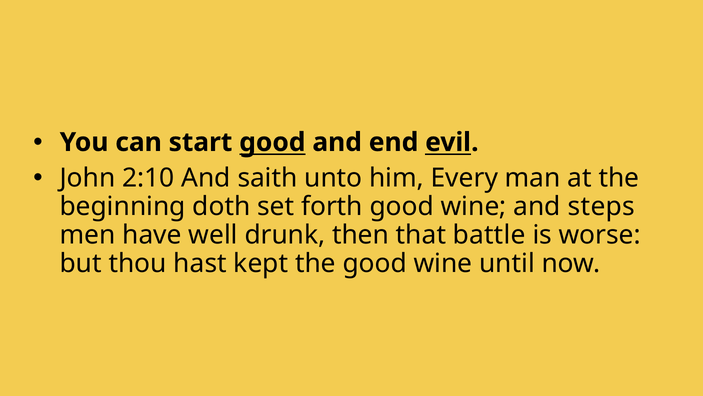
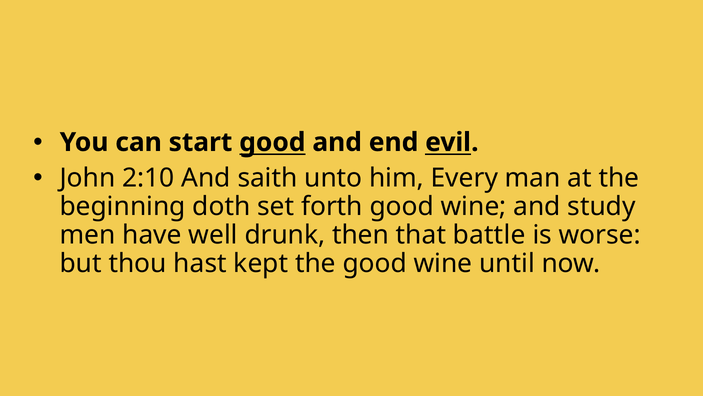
steps: steps -> study (601, 206)
